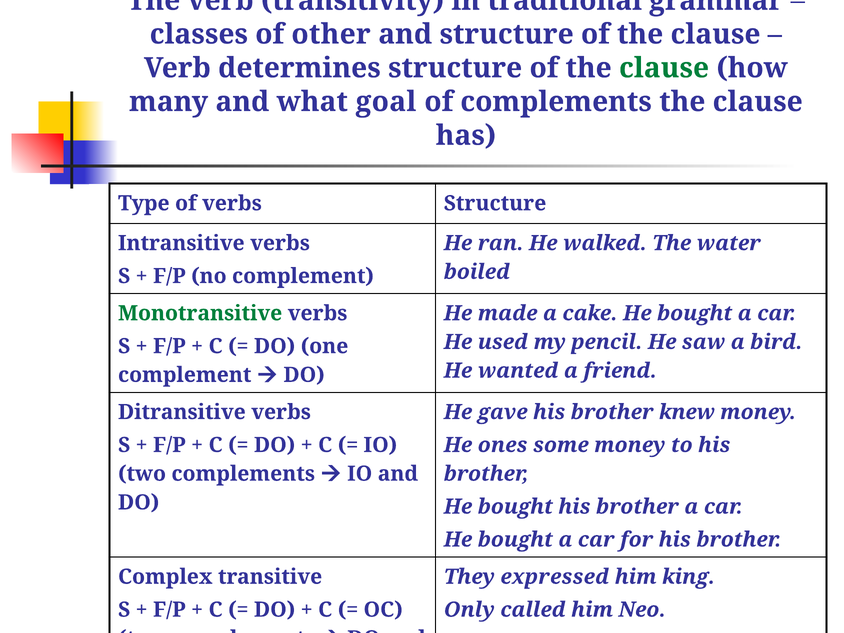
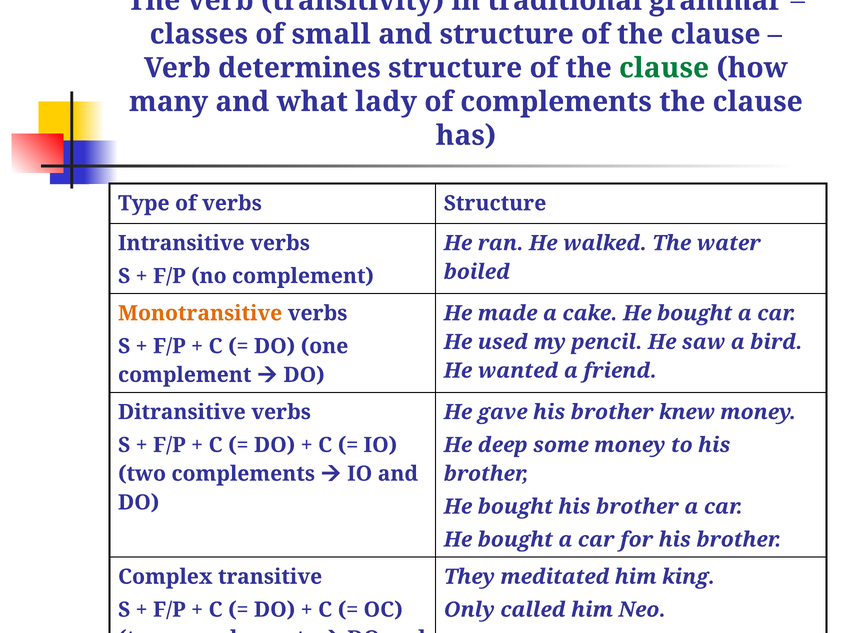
other: other -> small (331, 34)
goal: goal -> lady (386, 102)
Monotransitive colour: green -> orange (200, 313)
ones: ones -> deep (503, 445)
expressed: expressed -> meditated (555, 577)
